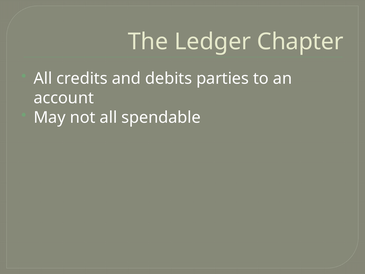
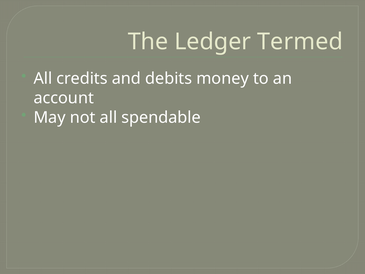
Chapter: Chapter -> Termed (300, 42)
parties: parties -> money (223, 78)
